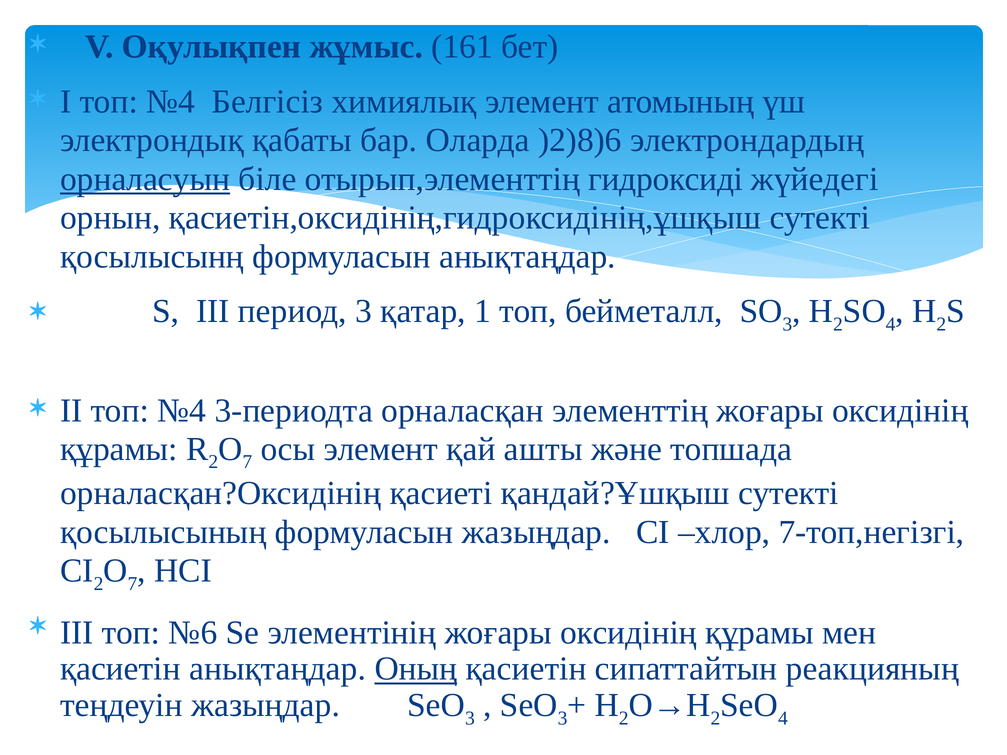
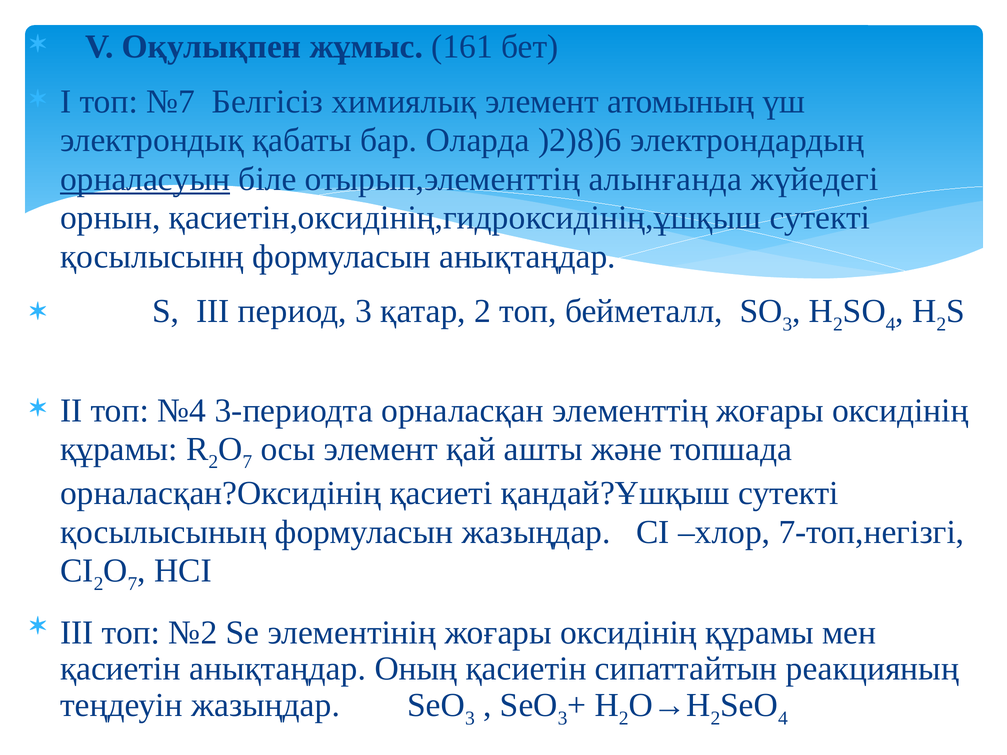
І топ №4: №4 -> №7 (171, 102)
гидроксиді: гидроксиді -> алынғанда (665, 179)
қатар 1: 1 -> 2 (483, 311)
№6: №6 -> №2 (193, 633)
Оның underline: present -> none (416, 669)
